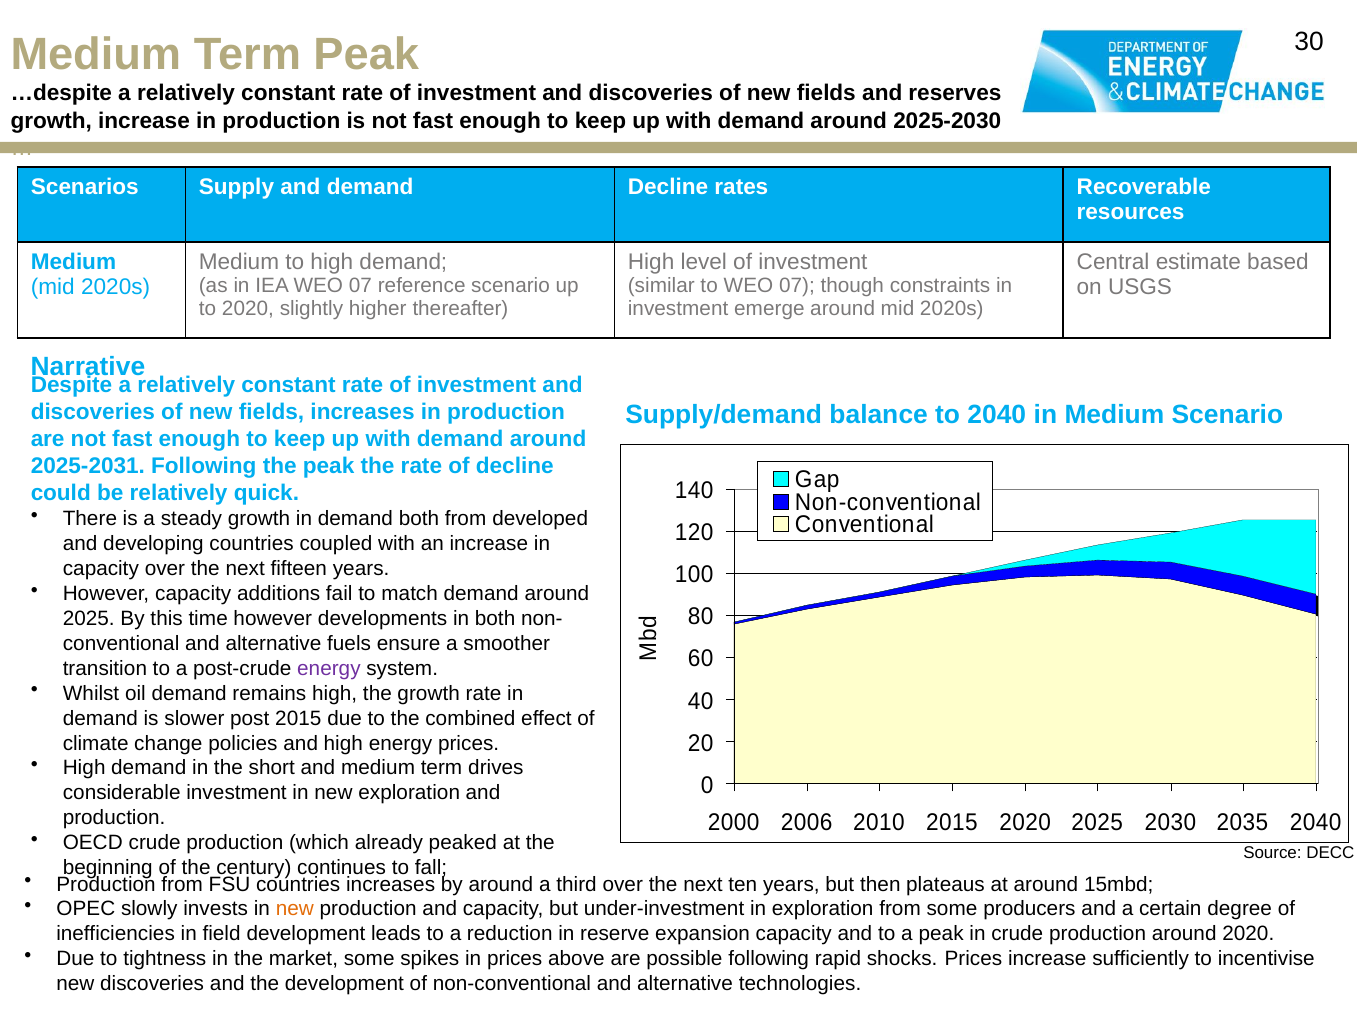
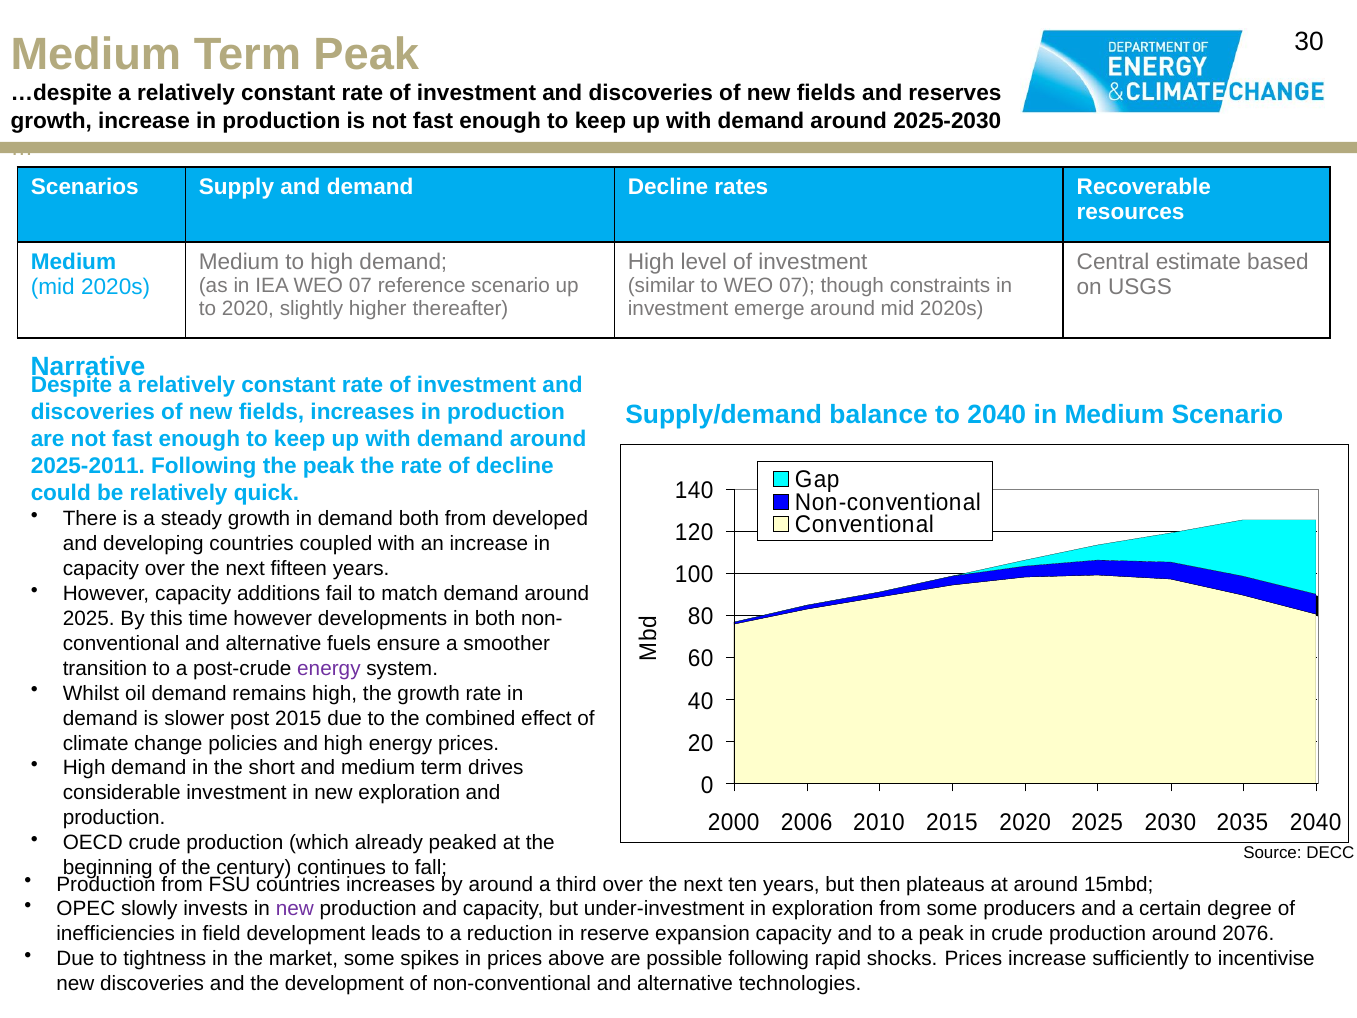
2025-2031: 2025-2031 -> 2025-2011 (88, 466)
new colour: orange -> purple (295, 909)
around 2020: 2020 -> 2076 (1248, 934)
